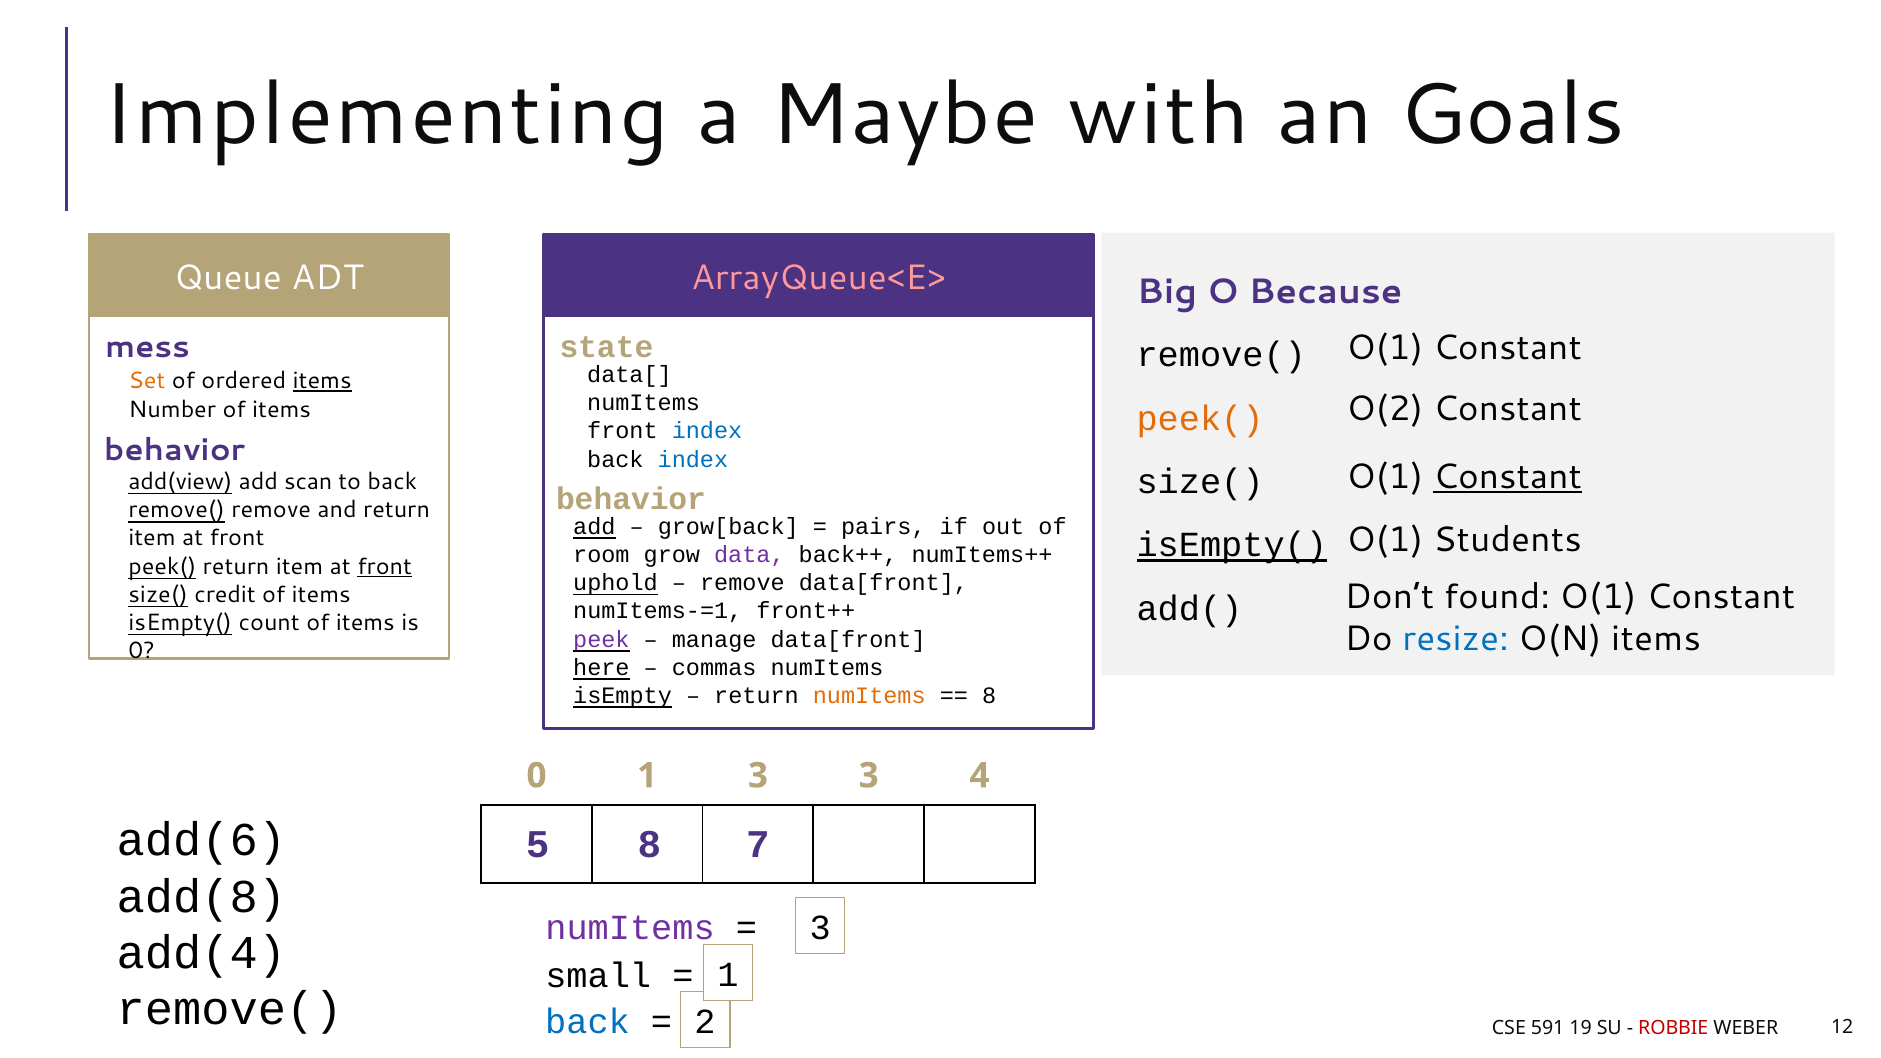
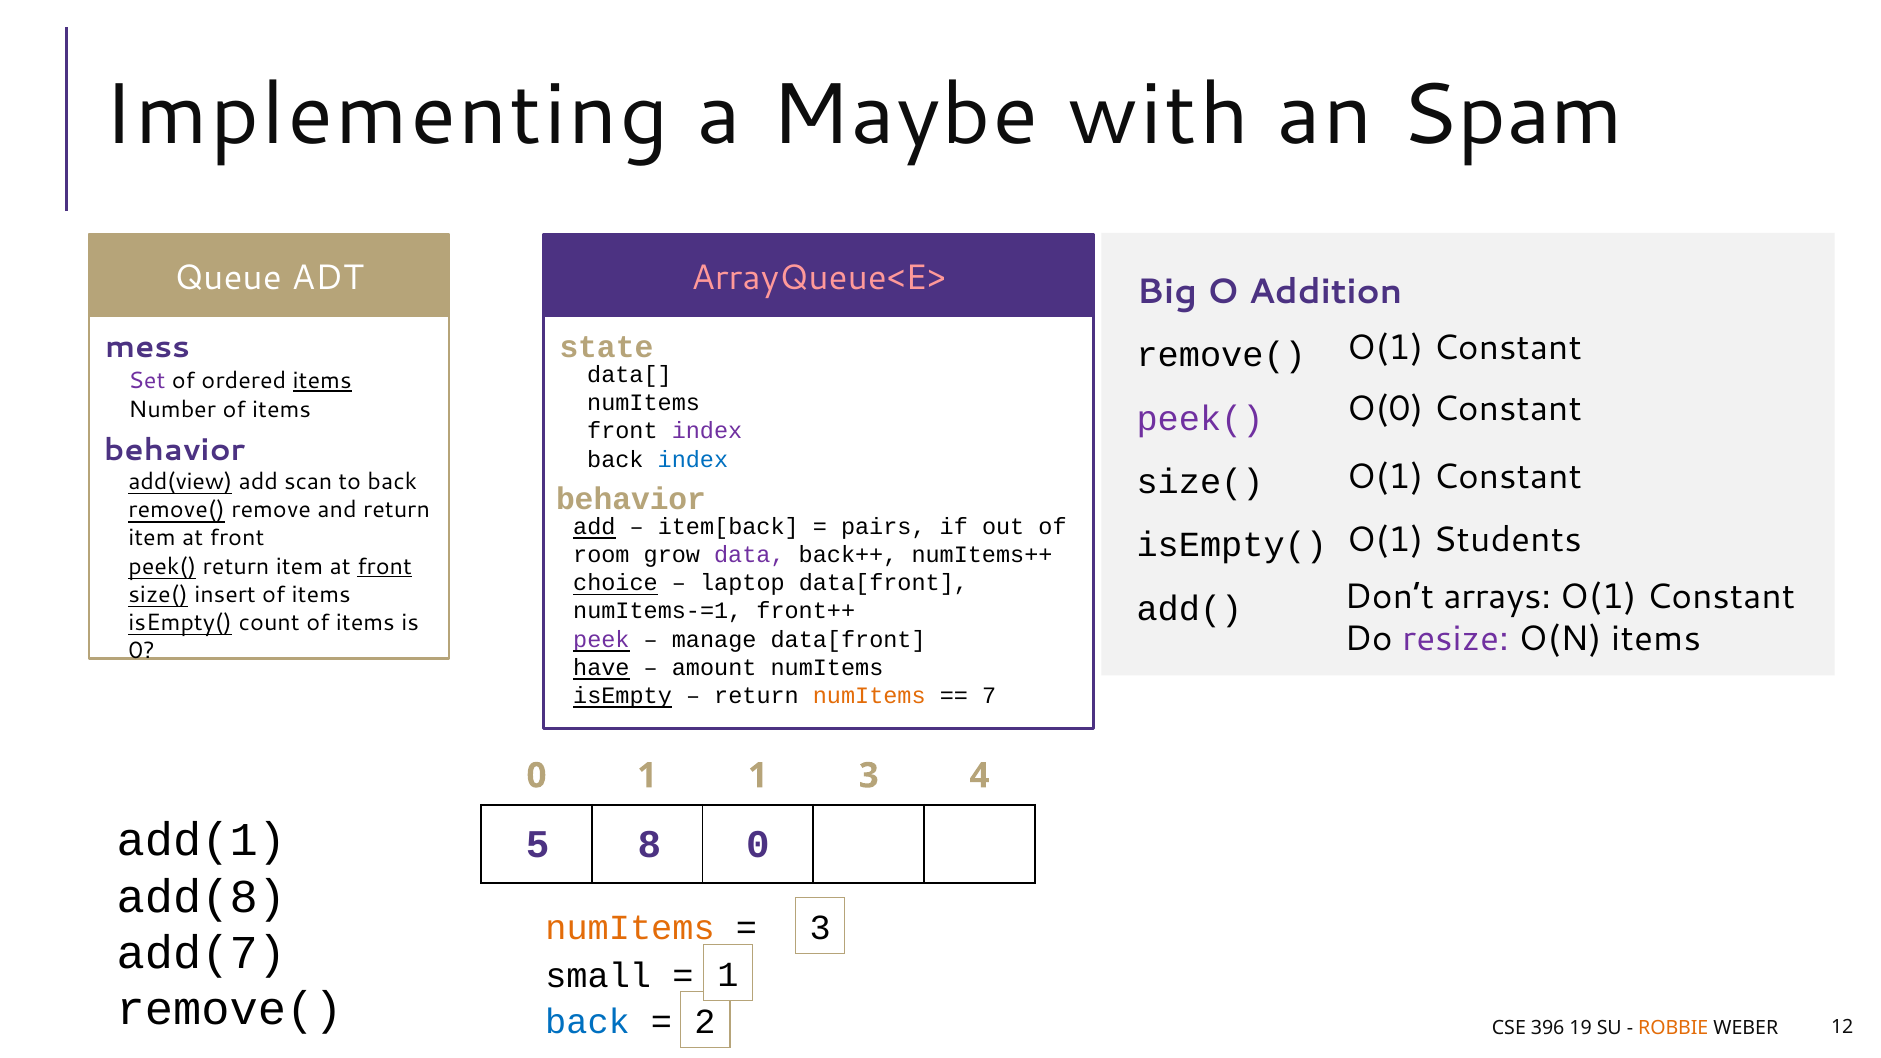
Goals: Goals -> Spam (1512, 115)
Because: Because -> Addition (1325, 291)
Set colour: orange -> purple (147, 381)
O(2: O(2 -> O(0 (1385, 409)
peek( colour: orange -> purple (1200, 418)
index colour: blue -> purple (707, 431)
Constant underline: present -> none (1507, 477)
grow[back: grow[back -> item[back (728, 527)
isEmpty( underline: present -> none (1232, 545)
uphold: uphold -> choice (615, 583)
remove: remove -> laptop (742, 583)
credit: credit -> insert (225, 595)
found: found -> arrays (1497, 597)
resize colour: blue -> purple (1456, 639)
here: here -> have (601, 668)
commas: commas -> amount (714, 668)
8: 8 -> 7 (989, 696)
1 3: 3 -> 1 (758, 776)
add(6: add(6 -> add(1 (201, 840)
8 7: 7 -> 0 (758, 845)
numItems colour: purple -> orange (630, 928)
add(4: add(4 -> add(7 (201, 953)
591: 591 -> 396 (1548, 1029)
ROBBIE colour: red -> orange (1673, 1029)
